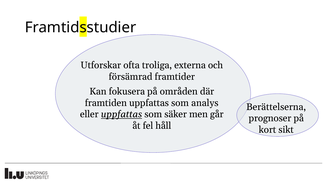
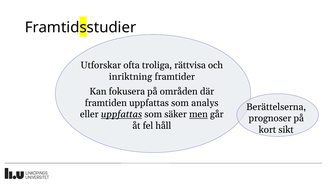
externa: externa -> rättvisa (190, 65)
försämrad: försämrad -> inriktning (131, 77)
men underline: none -> present (198, 114)
